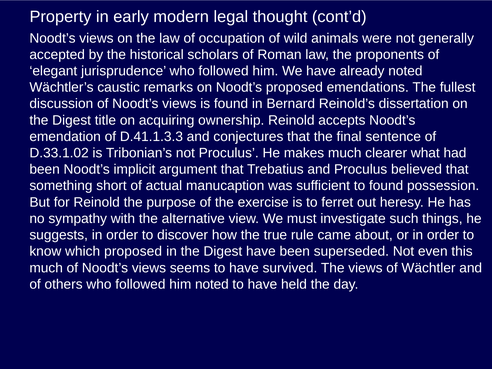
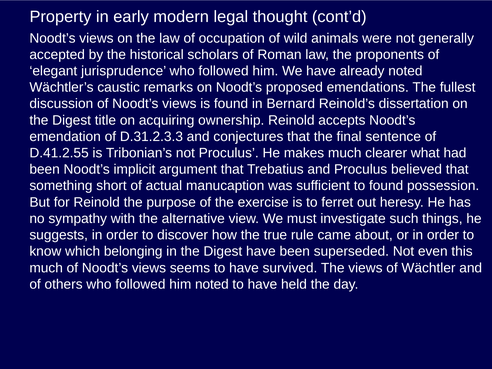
D.41.1.3.3: D.41.1.3.3 -> D.31.2.3.3 (151, 137)
D.33.1.02: D.33.1.02 -> D.41.2.55 (59, 153)
which proposed: proposed -> belonging (133, 251)
